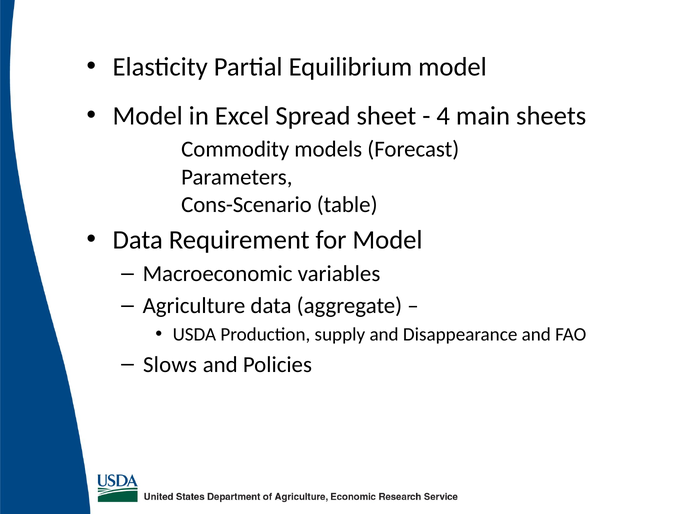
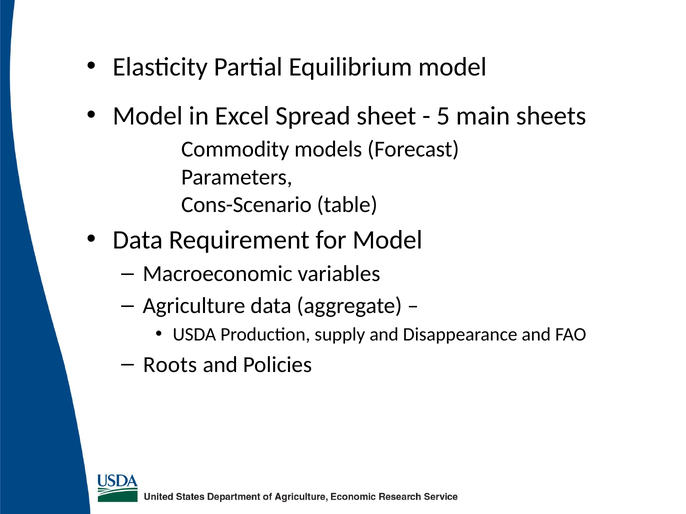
4: 4 -> 5 (443, 116)
Slows: Slows -> Roots (170, 365)
